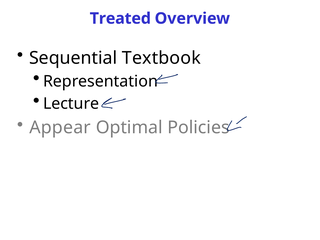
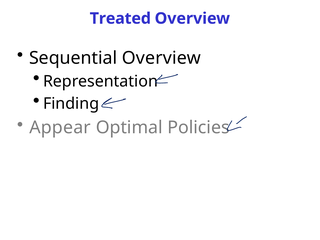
Sequential Textbook: Textbook -> Overview (161, 58)
Lecture: Lecture -> Finding (71, 104)
